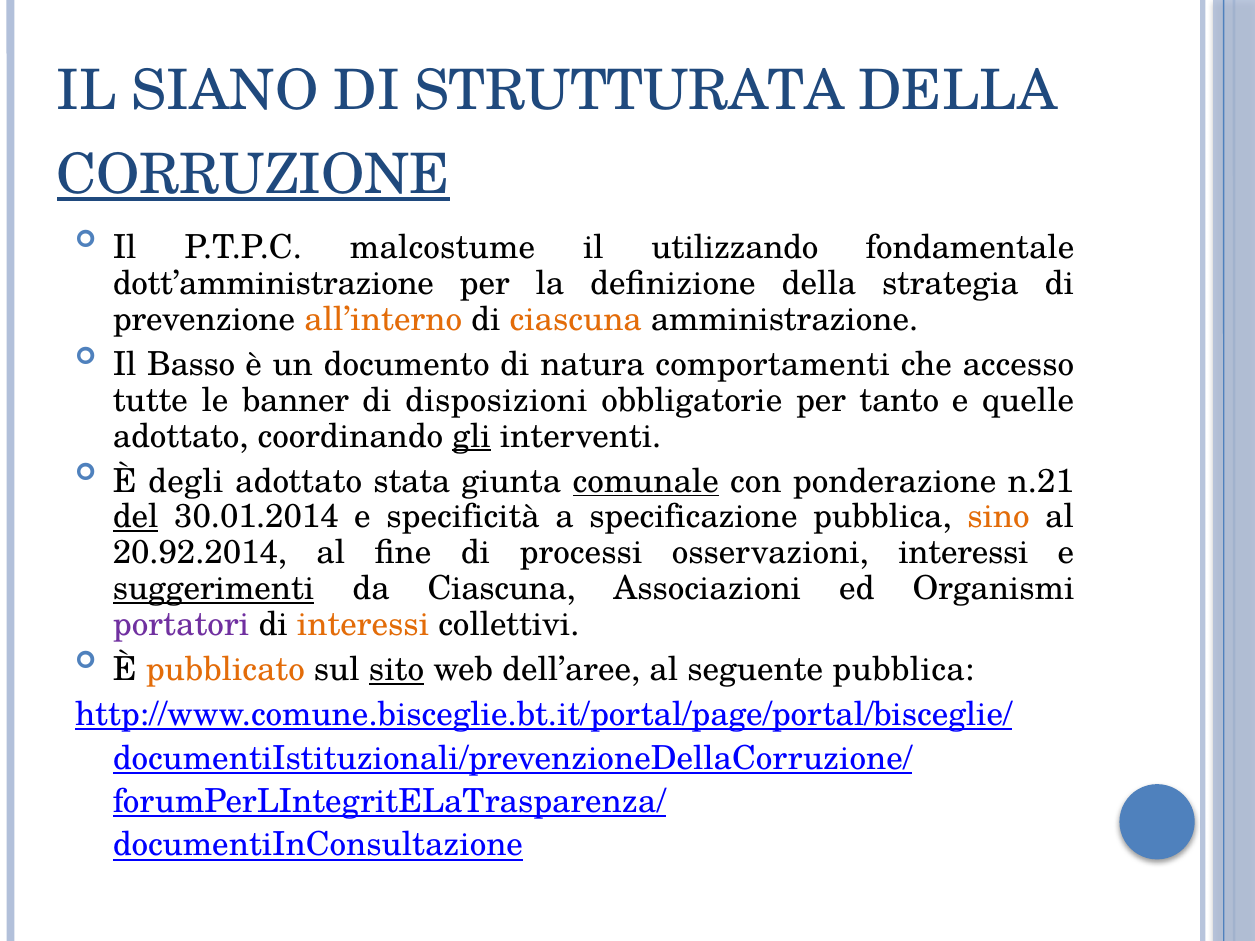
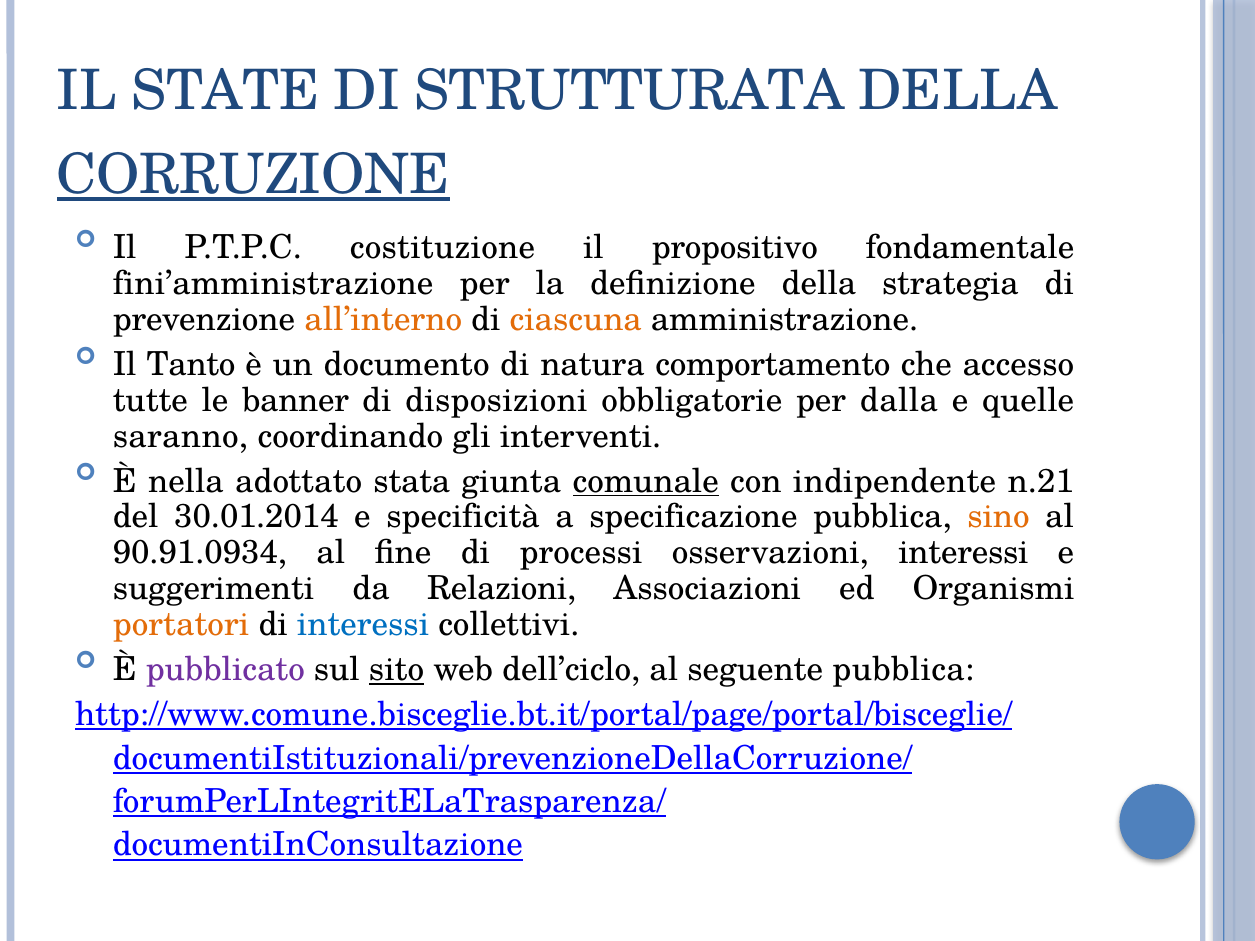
SIANO: SIANO -> STATE (225, 91)
malcostume: malcostume -> costituzione (443, 248)
utilizzando: utilizzando -> propositivo (735, 248)
dott’amministrazione: dott’amministrazione -> fini’amministrazione (273, 284)
Basso: Basso -> Tanto (191, 365)
comportamenti: comportamenti -> comportamento (773, 365)
tanto: tanto -> dalla (899, 400)
adottato: adottato -> saranno (180, 436)
gli underline: present -> none (472, 436)
degli: degli -> nella (186, 481)
ponderazione: ponderazione -> indipendente (895, 481)
del underline: present -> none (136, 517)
20.92.2014: 20.92.2014 -> 90.91.0934 (200, 553)
suggerimenti underline: present -> none (214, 589)
da Ciascuna: Ciascuna -> Relazioni (502, 589)
portatori colour: purple -> orange (181, 624)
interessi colour: orange -> blue (363, 624)
pubblicato colour: orange -> purple (225, 670)
dell’aree: dell’aree -> dell’ciclo (571, 670)
